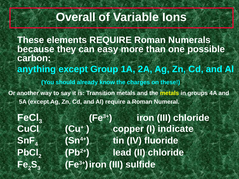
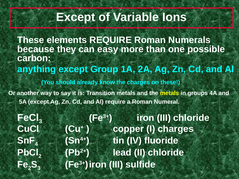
Overall: Overall -> Except (76, 17)
I indicate: indicate -> charges (176, 129)
